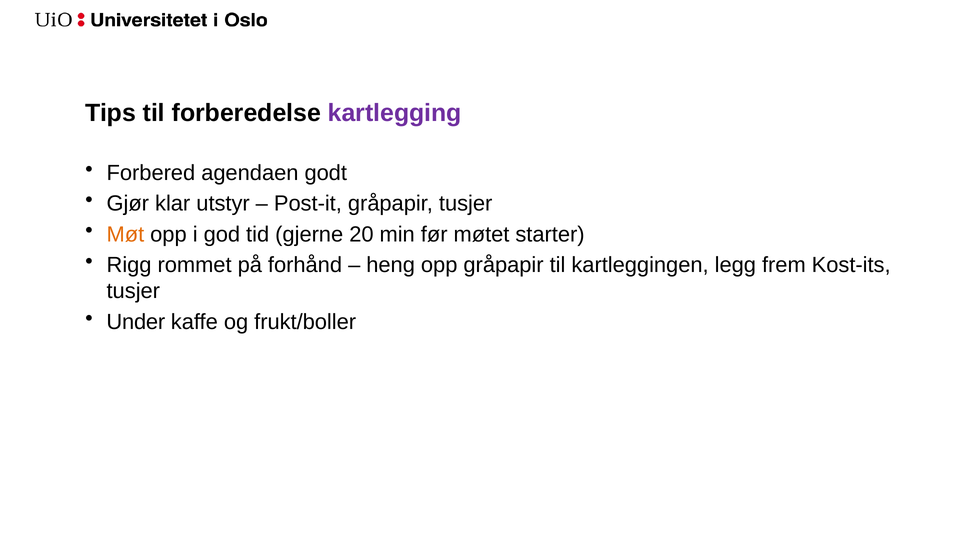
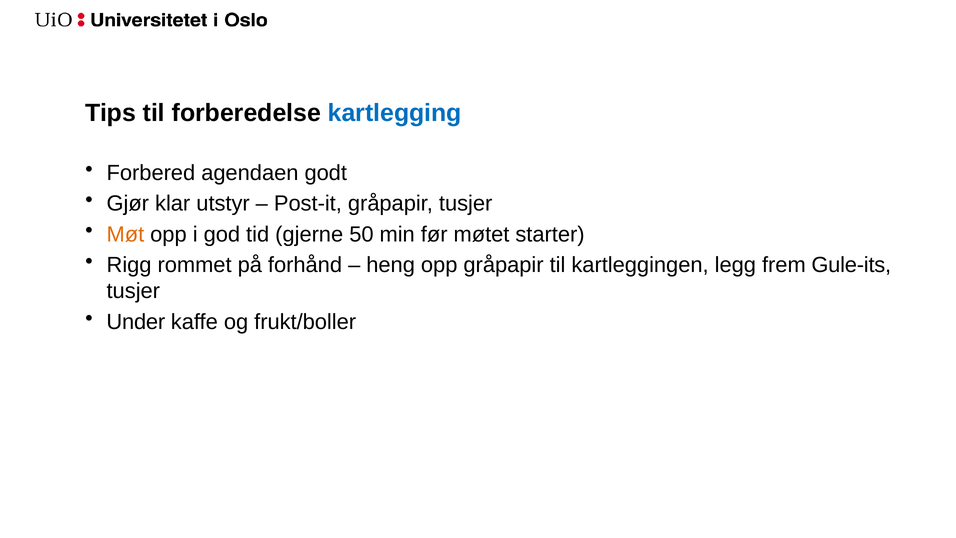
kartlegging colour: purple -> blue (395, 113)
20: 20 -> 50 (361, 234)
Kost-its: Kost-its -> Gule-its (851, 265)
